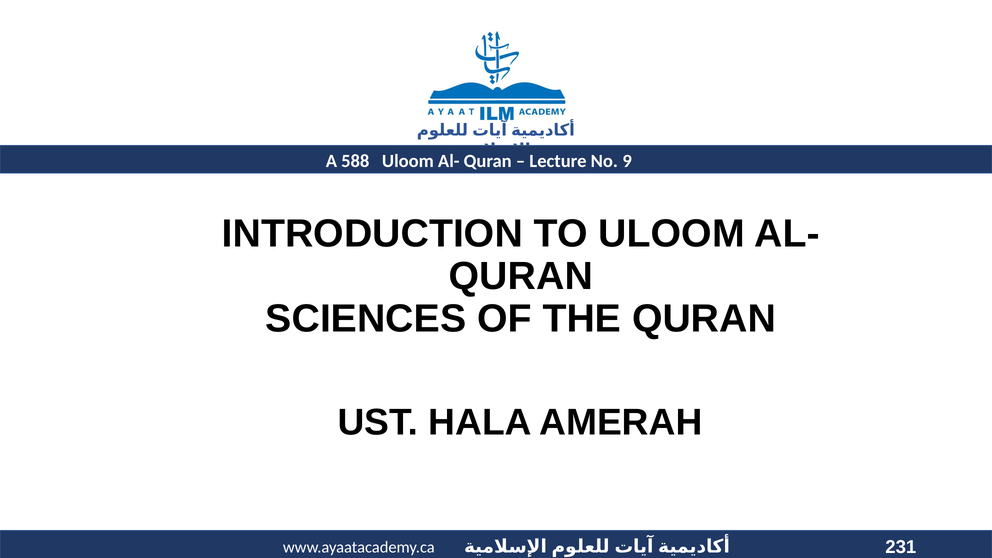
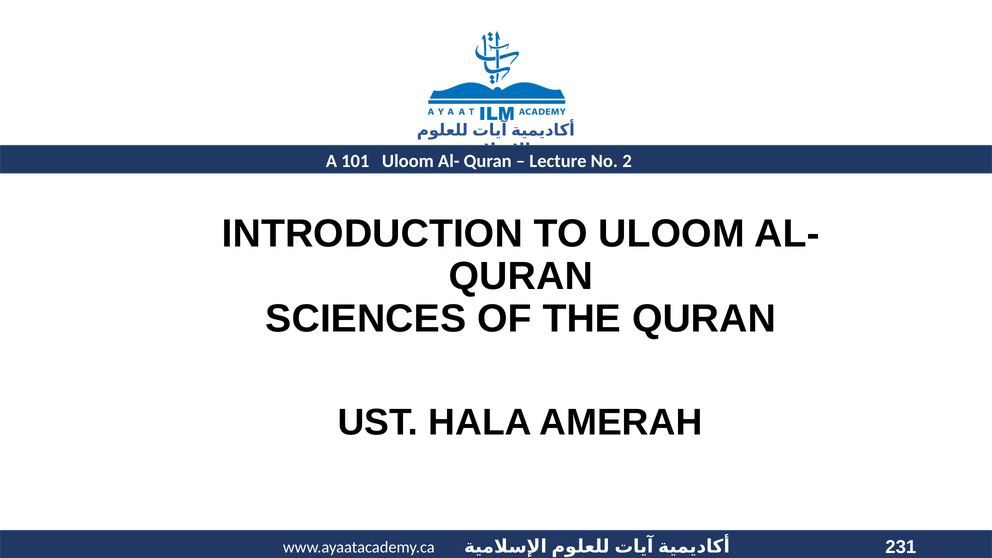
588: 588 -> 101 (355, 161)
9: 9 -> 2 (627, 161)
